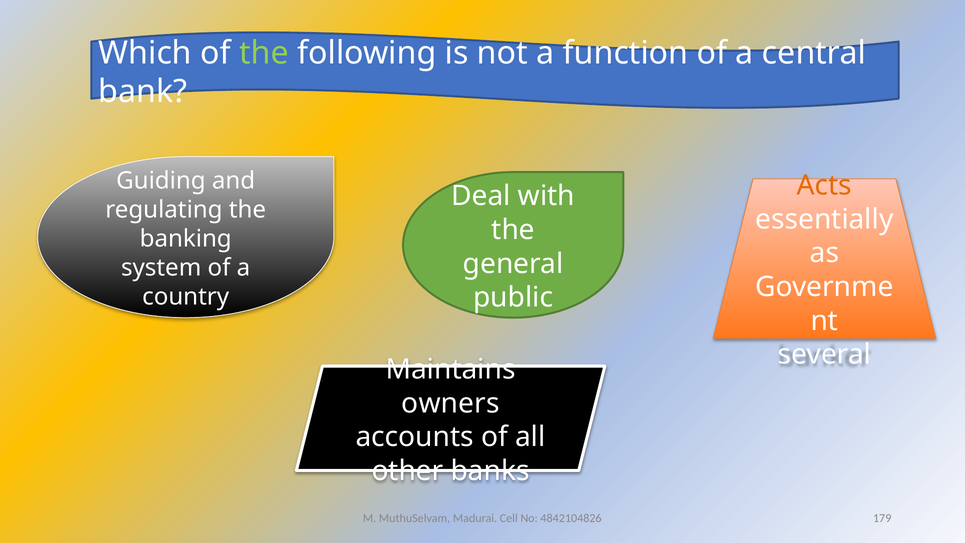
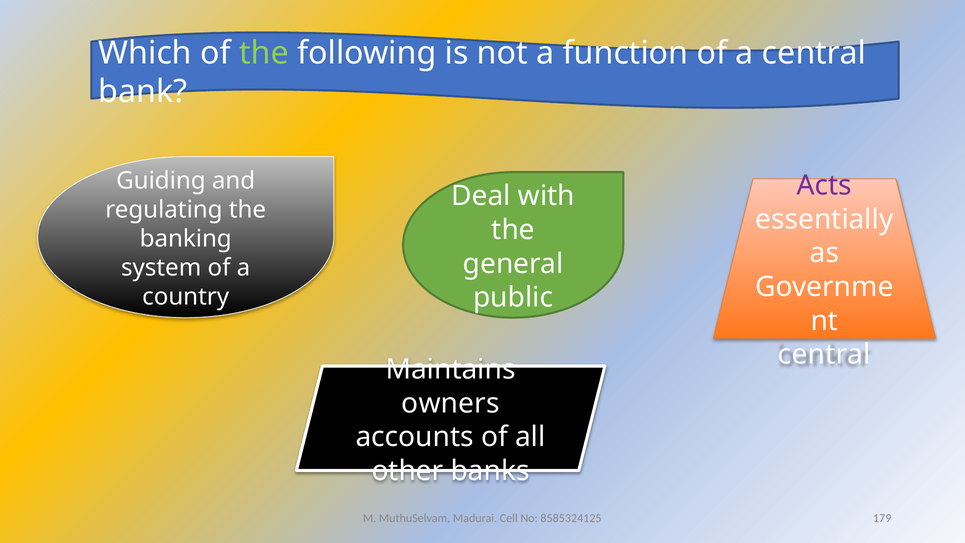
Acts colour: orange -> purple (824, 185)
several: several -> central (824, 354)
4842104826: 4842104826 -> 8585324125 (571, 518)
